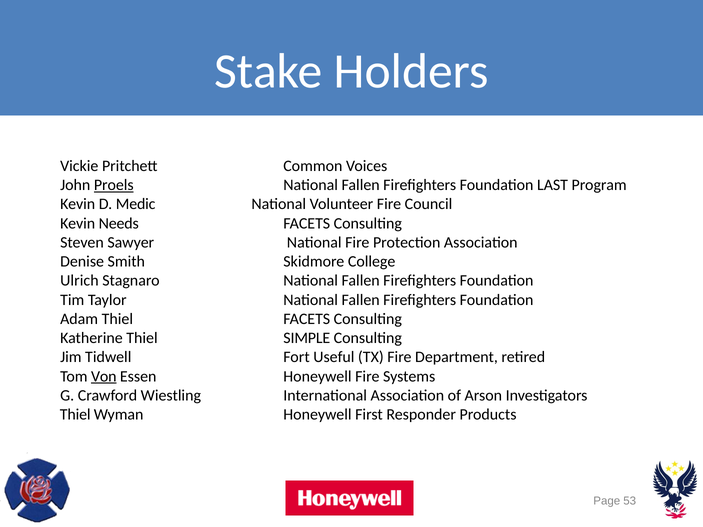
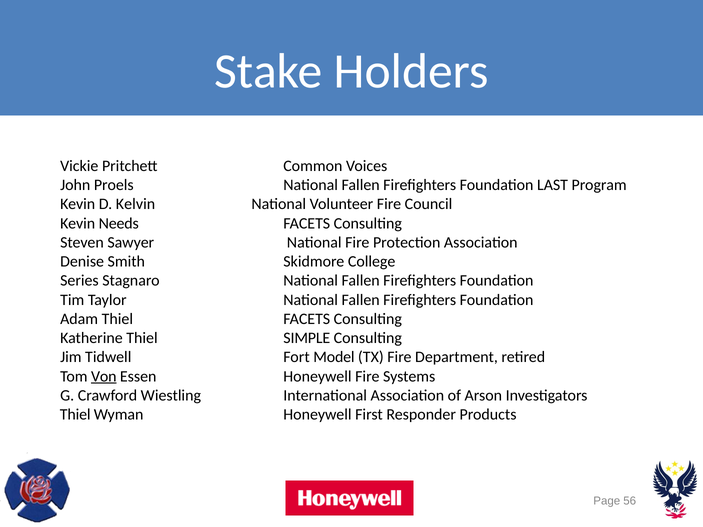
Proels underline: present -> none (114, 185)
Medic: Medic -> Kelvin (136, 204)
Ulrich: Ulrich -> Series (79, 281)
Useful: Useful -> Model (334, 357)
53: 53 -> 56 (630, 501)
